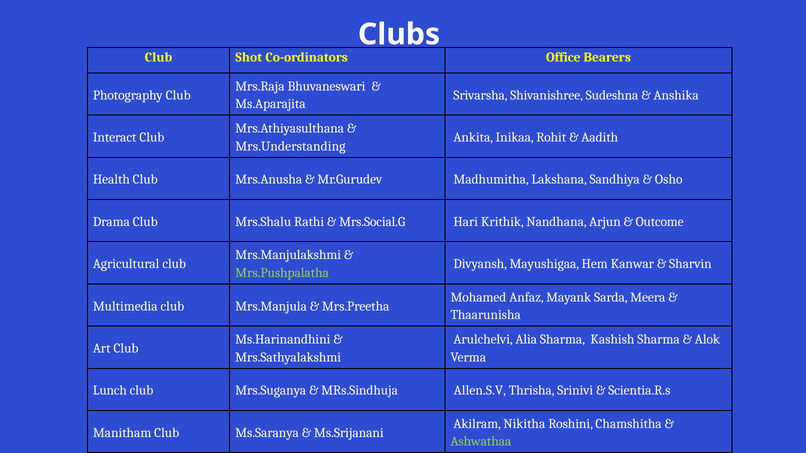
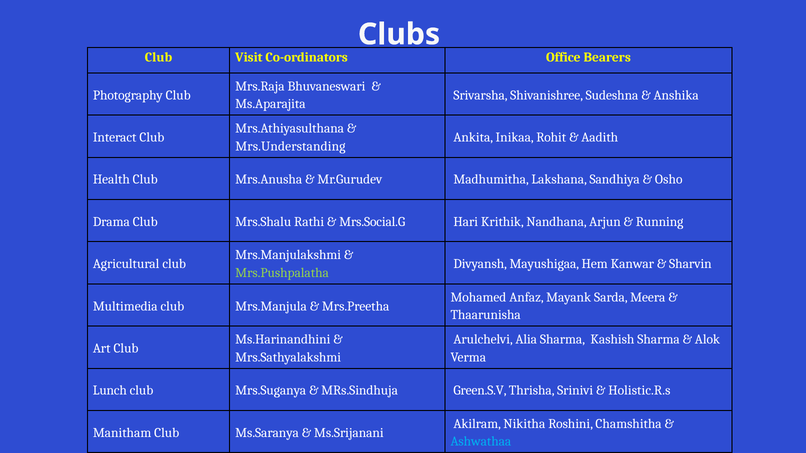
Shot: Shot -> Visit (249, 58)
Outcome: Outcome -> Running (660, 222)
Allen.S.V: Allen.S.V -> Green.S.V (480, 391)
Scientia.R.s: Scientia.R.s -> Holistic.R.s (639, 391)
Ashwathaa colour: light green -> light blue (481, 442)
